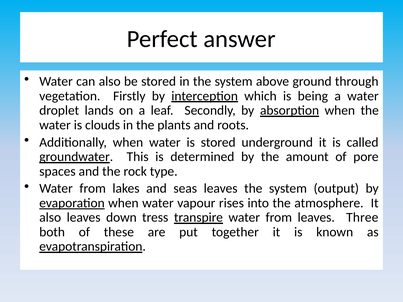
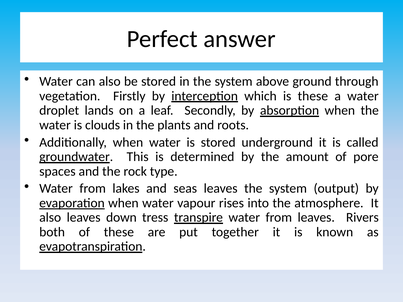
is being: being -> these (313, 96)
Three: Three -> Rivers (362, 218)
